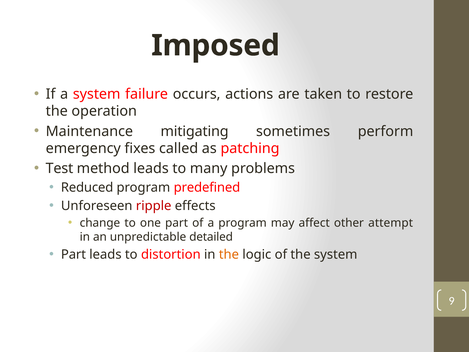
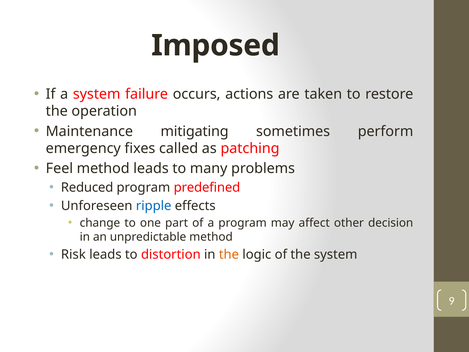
Test: Test -> Feel (59, 168)
ripple colour: red -> blue (154, 206)
attempt: attempt -> decision (391, 223)
unpredictable detailed: detailed -> method (211, 237)
Part: Part -> Risk (73, 254)
